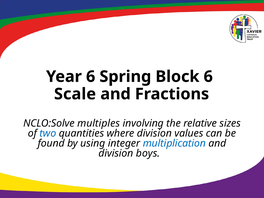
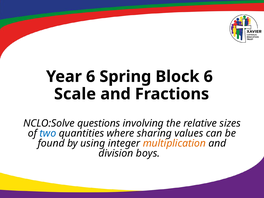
multiples: multiples -> questions (99, 123)
where division: division -> sharing (154, 133)
multiplication colour: blue -> orange (174, 143)
